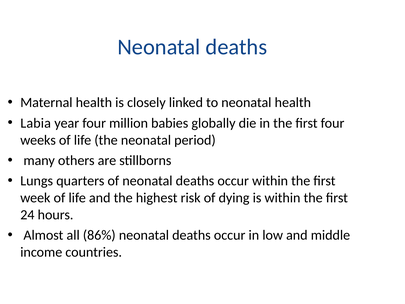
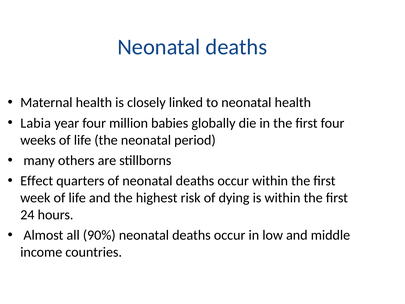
Lungs: Lungs -> Effect (37, 181)
86%: 86% -> 90% (99, 235)
